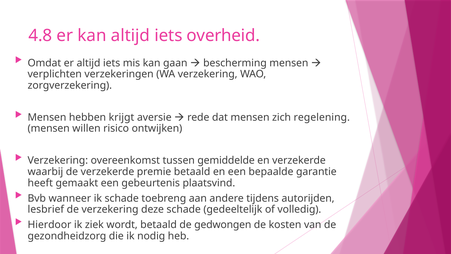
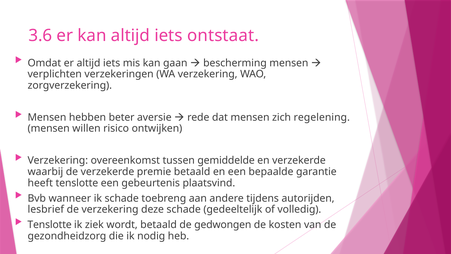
4.8: 4.8 -> 3.6 (40, 36)
overheid: overheid -> ontstaat (223, 36)
krijgt: krijgt -> beter (122, 117)
heeft gemaakt: gemaakt -> tenslotte (77, 183)
Hierdoor: Hierdoor -> Tenslotte (50, 225)
